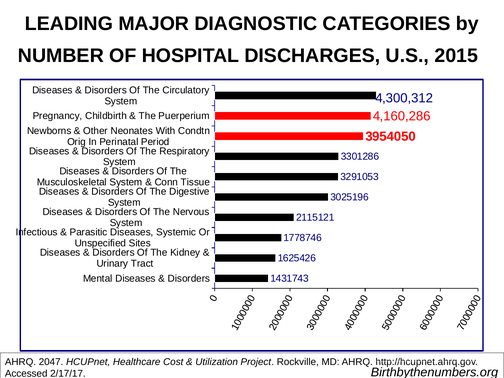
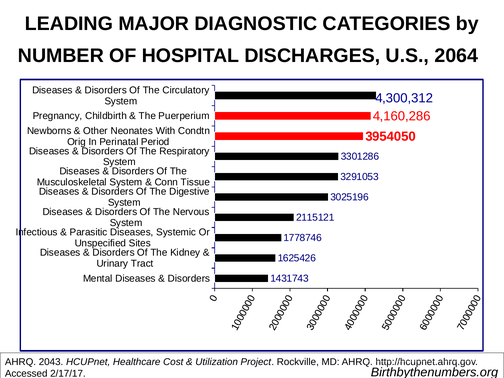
2015: 2015 -> 2064 (456, 56)
2047: 2047 -> 2043 (51, 362)
